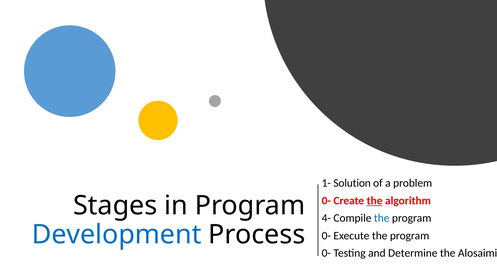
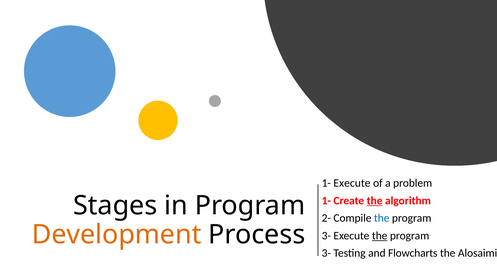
1- Solution: Solution -> Execute (352, 183)
0-: 0- -> 1- (326, 200)
4-: 4- -> 2- (326, 218)
Development colour: blue -> orange (117, 234)
0-: 0- -> 3- (326, 235)
the underline: none -> present (380, 235)
0-: 0- -> 3- (326, 253)
Determine: Determine -> Flowcharts (413, 253)
